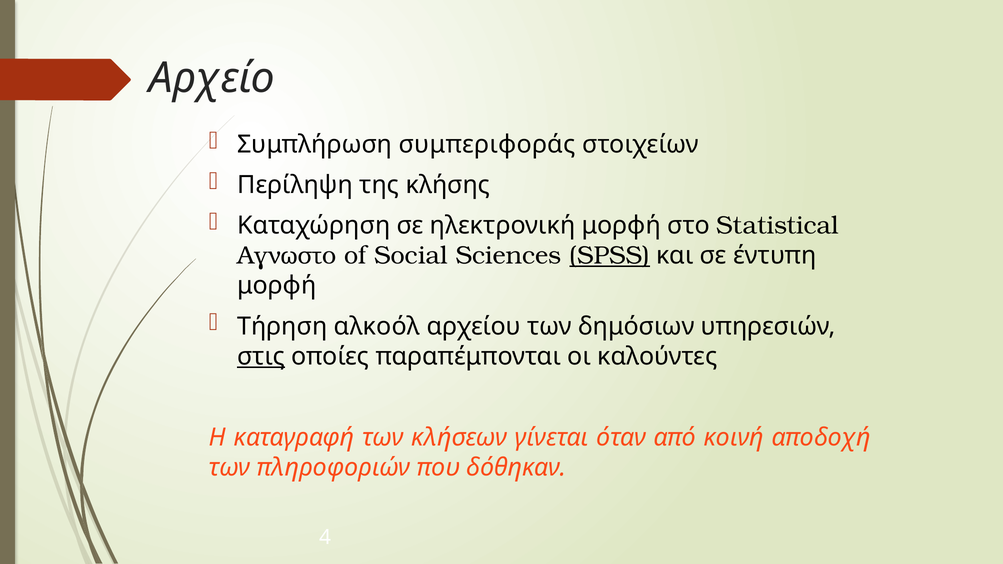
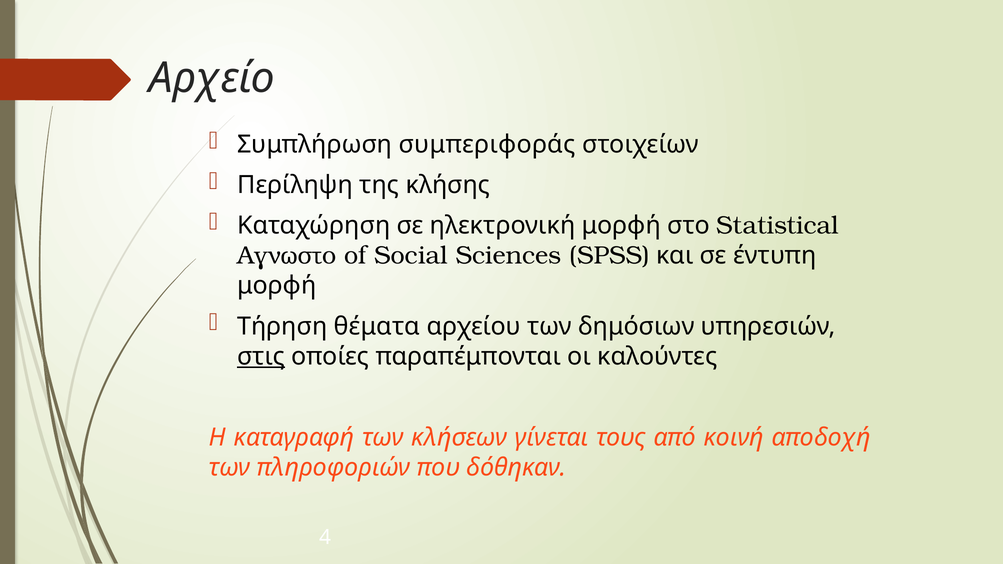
SPSS underline: present -> none (610, 256)
αλκοόλ: αλκοόλ -> θέματα (377, 326)
όταν: όταν -> τους (621, 438)
